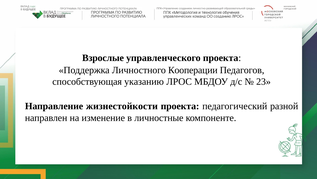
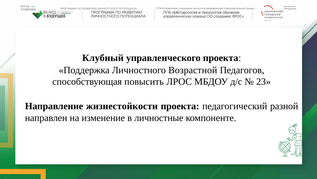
Взрослые: Взрослые -> Клубный (103, 58)
Кооперации: Кооперации -> Возрастной (193, 70)
указанию: указанию -> повысить (144, 81)
